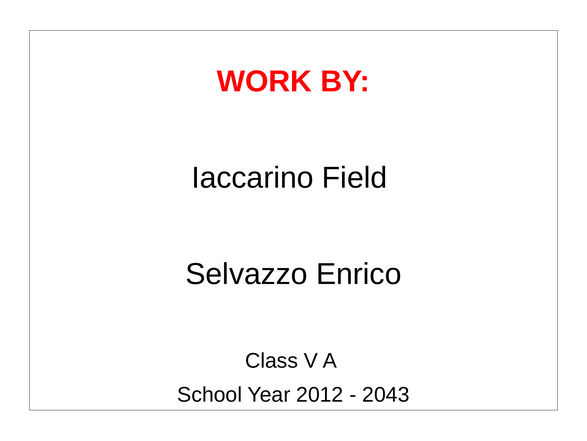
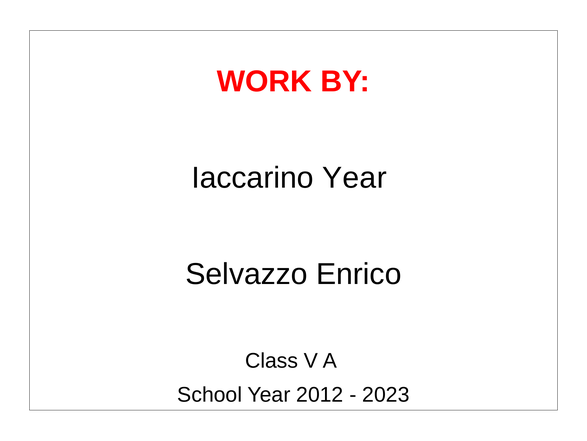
Iaccarino Field: Field -> Year (354, 177)
2043: 2043 -> 2023 (386, 394)
